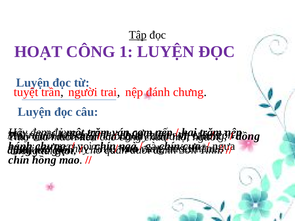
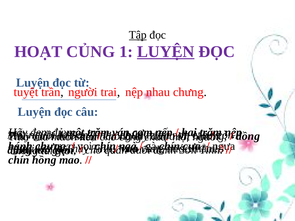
HOẠT CÔNG: CÔNG -> CỦNG (91, 52)
LUYỆN underline: none -> present (166, 52)
nệp đánh: đánh -> nhau (158, 92)
